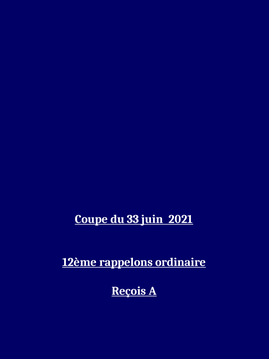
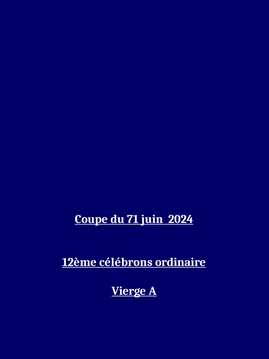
33: 33 -> 71 (133, 219)
2021: 2021 -> 2024 (181, 219)
rappelons: rappelons -> célébrons (126, 262)
Reçois: Reçois -> Vierge (129, 291)
